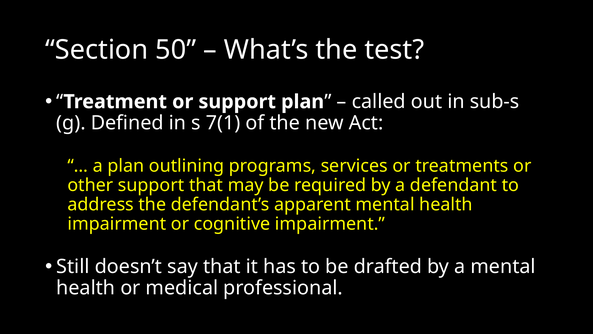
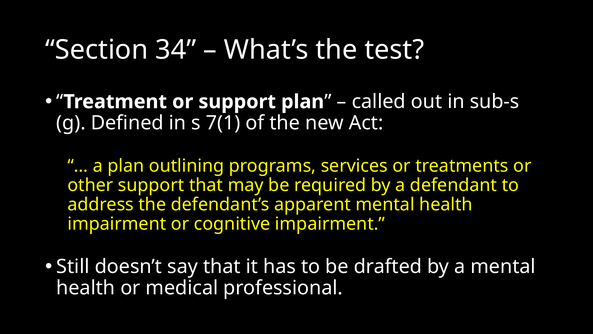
50: 50 -> 34 (176, 50)
